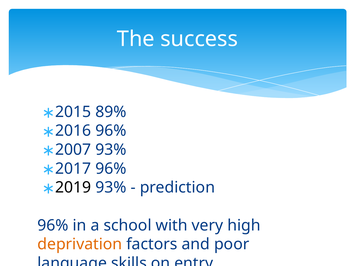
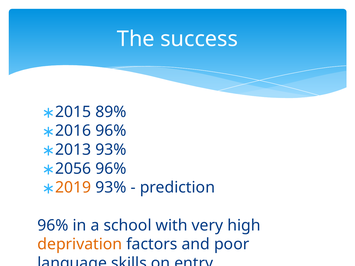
2007: 2007 -> 2013 (73, 150)
2017: 2017 -> 2056 (73, 169)
2019 colour: black -> orange (73, 188)
